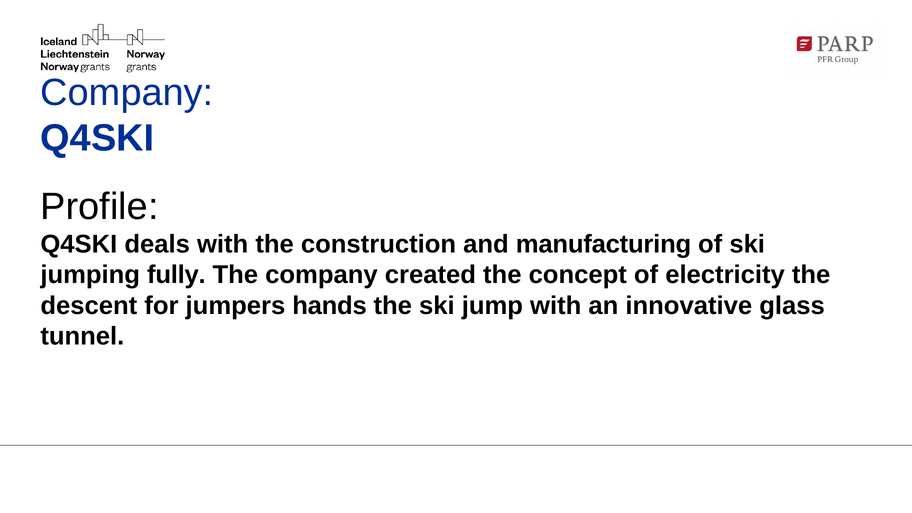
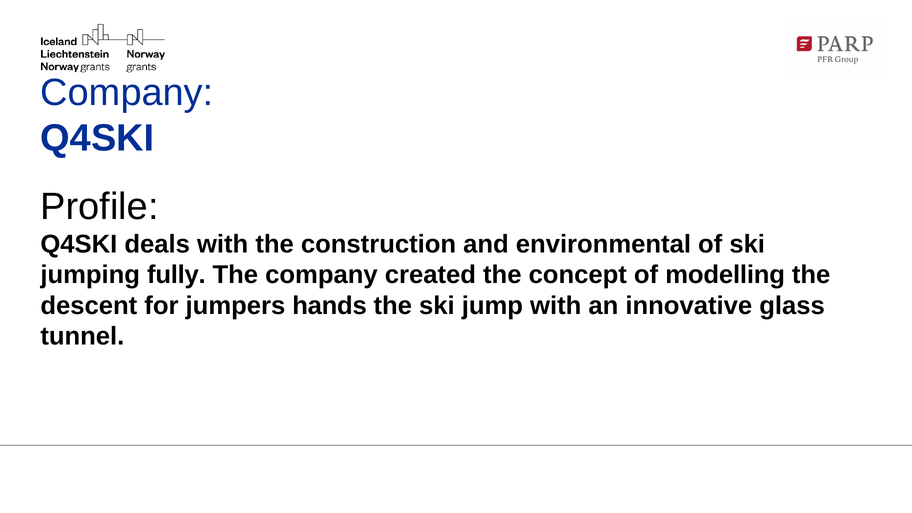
manufacturing: manufacturing -> environmental (603, 244)
electricity: electricity -> modelling (725, 275)
